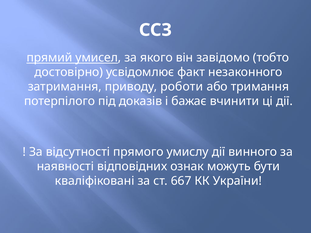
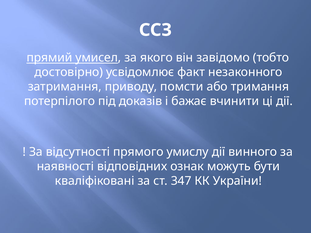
роботи: роботи -> помсти (182, 87)
667: 667 -> 347 (181, 181)
